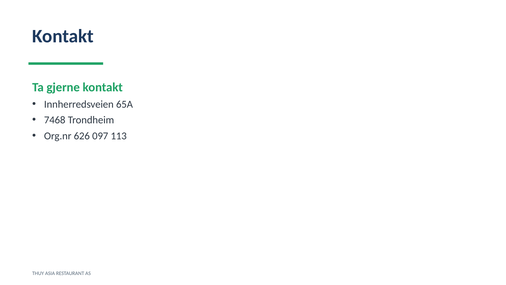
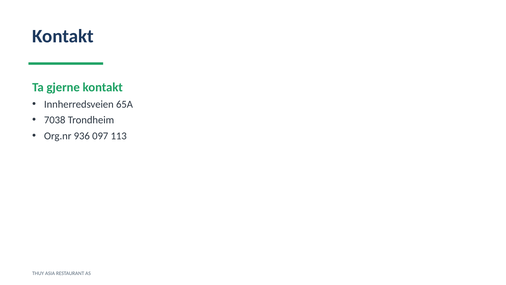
7468: 7468 -> 7038 (55, 120)
626: 626 -> 936 (82, 136)
